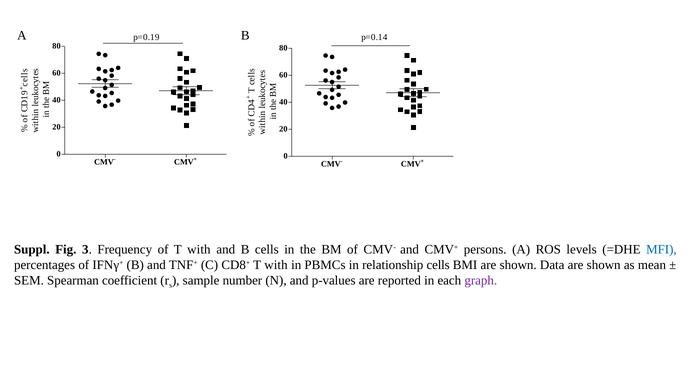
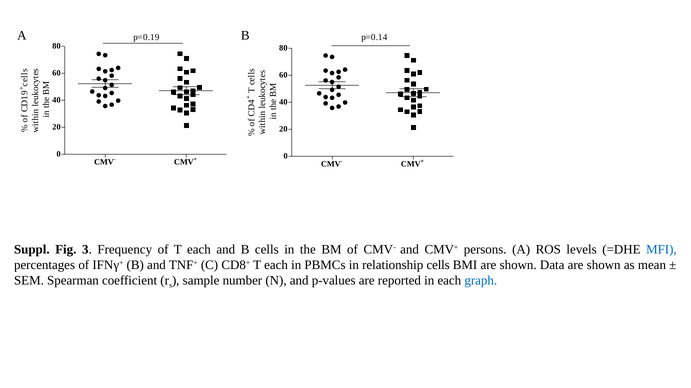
of T with: with -> each (199, 250)
CD8+ T with: with -> each (276, 265)
graph colour: purple -> blue (481, 281)
